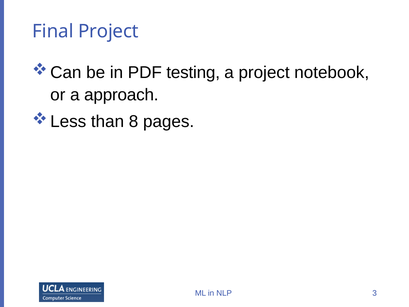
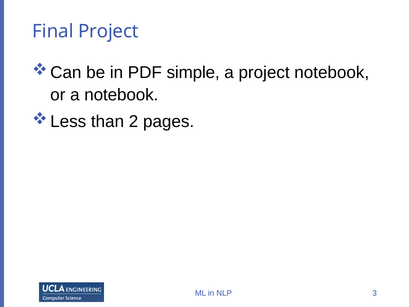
testing: testing -> simple (193, 72)
a approach: approach -> notebook (121, 95)
8: 8 -> 2 (134, 122)
